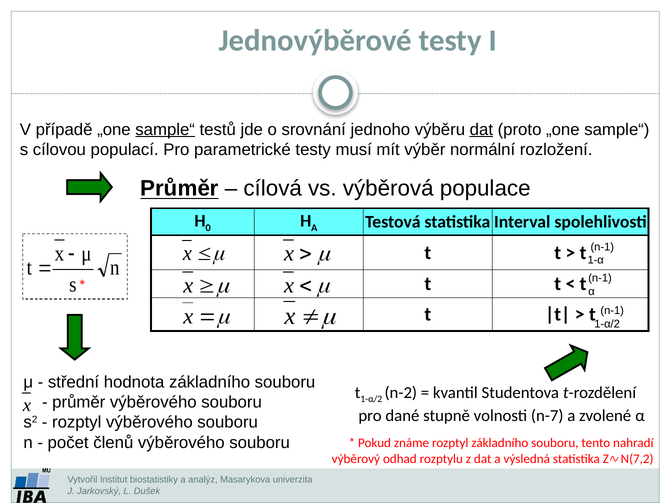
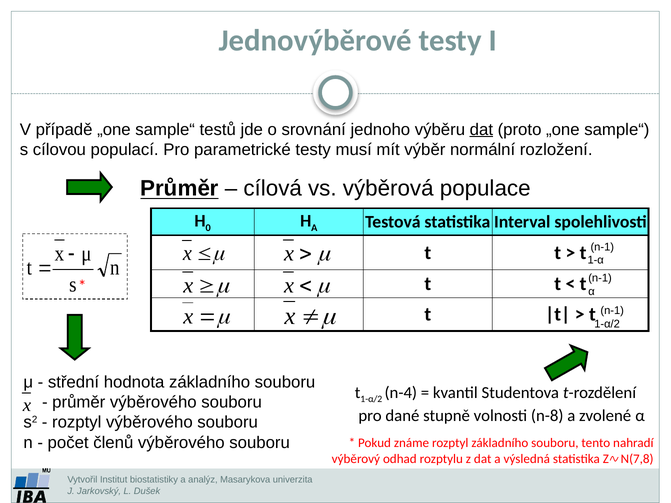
sample“ underline: present -> none (165, 130)
n-2: n-2 -> n-4 (401, 393)
n-7: n-7 -> n-8 (547, 416)
N(7,2: N(7,2 -> N(7,8 (637, 459)
